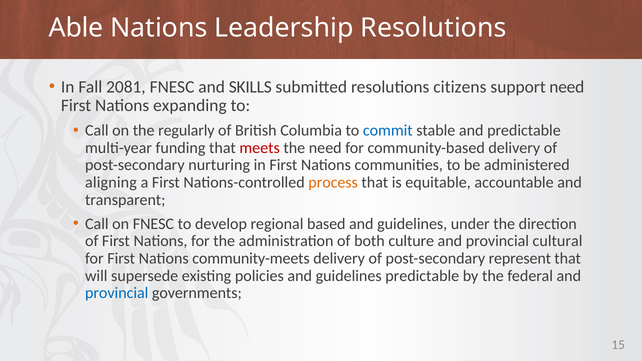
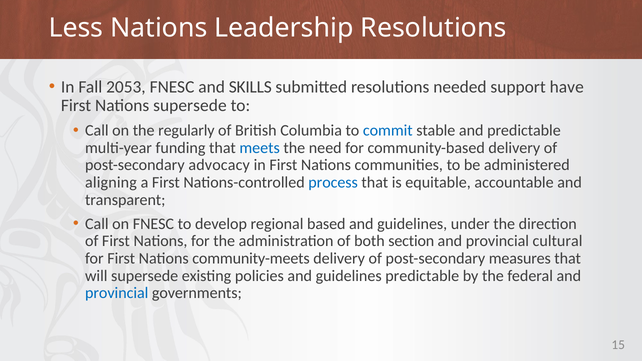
Able: Able -> Less (76, 28)
2081: 2081 -> 2053 (126, 87)
citizens: citizens -> needed (460, 87)
support need: need -> have (567, 87)
Nations expanding: expanding -> supersede (190, 106)
meets colour: red -> blue (260, 148)
nurturing: nurturing -> advocacy (219, 165)
process colour: orange -> blue (333, 183)
culture: culture -> section (411, 241)
represent: represent -> measures (520, 259)
